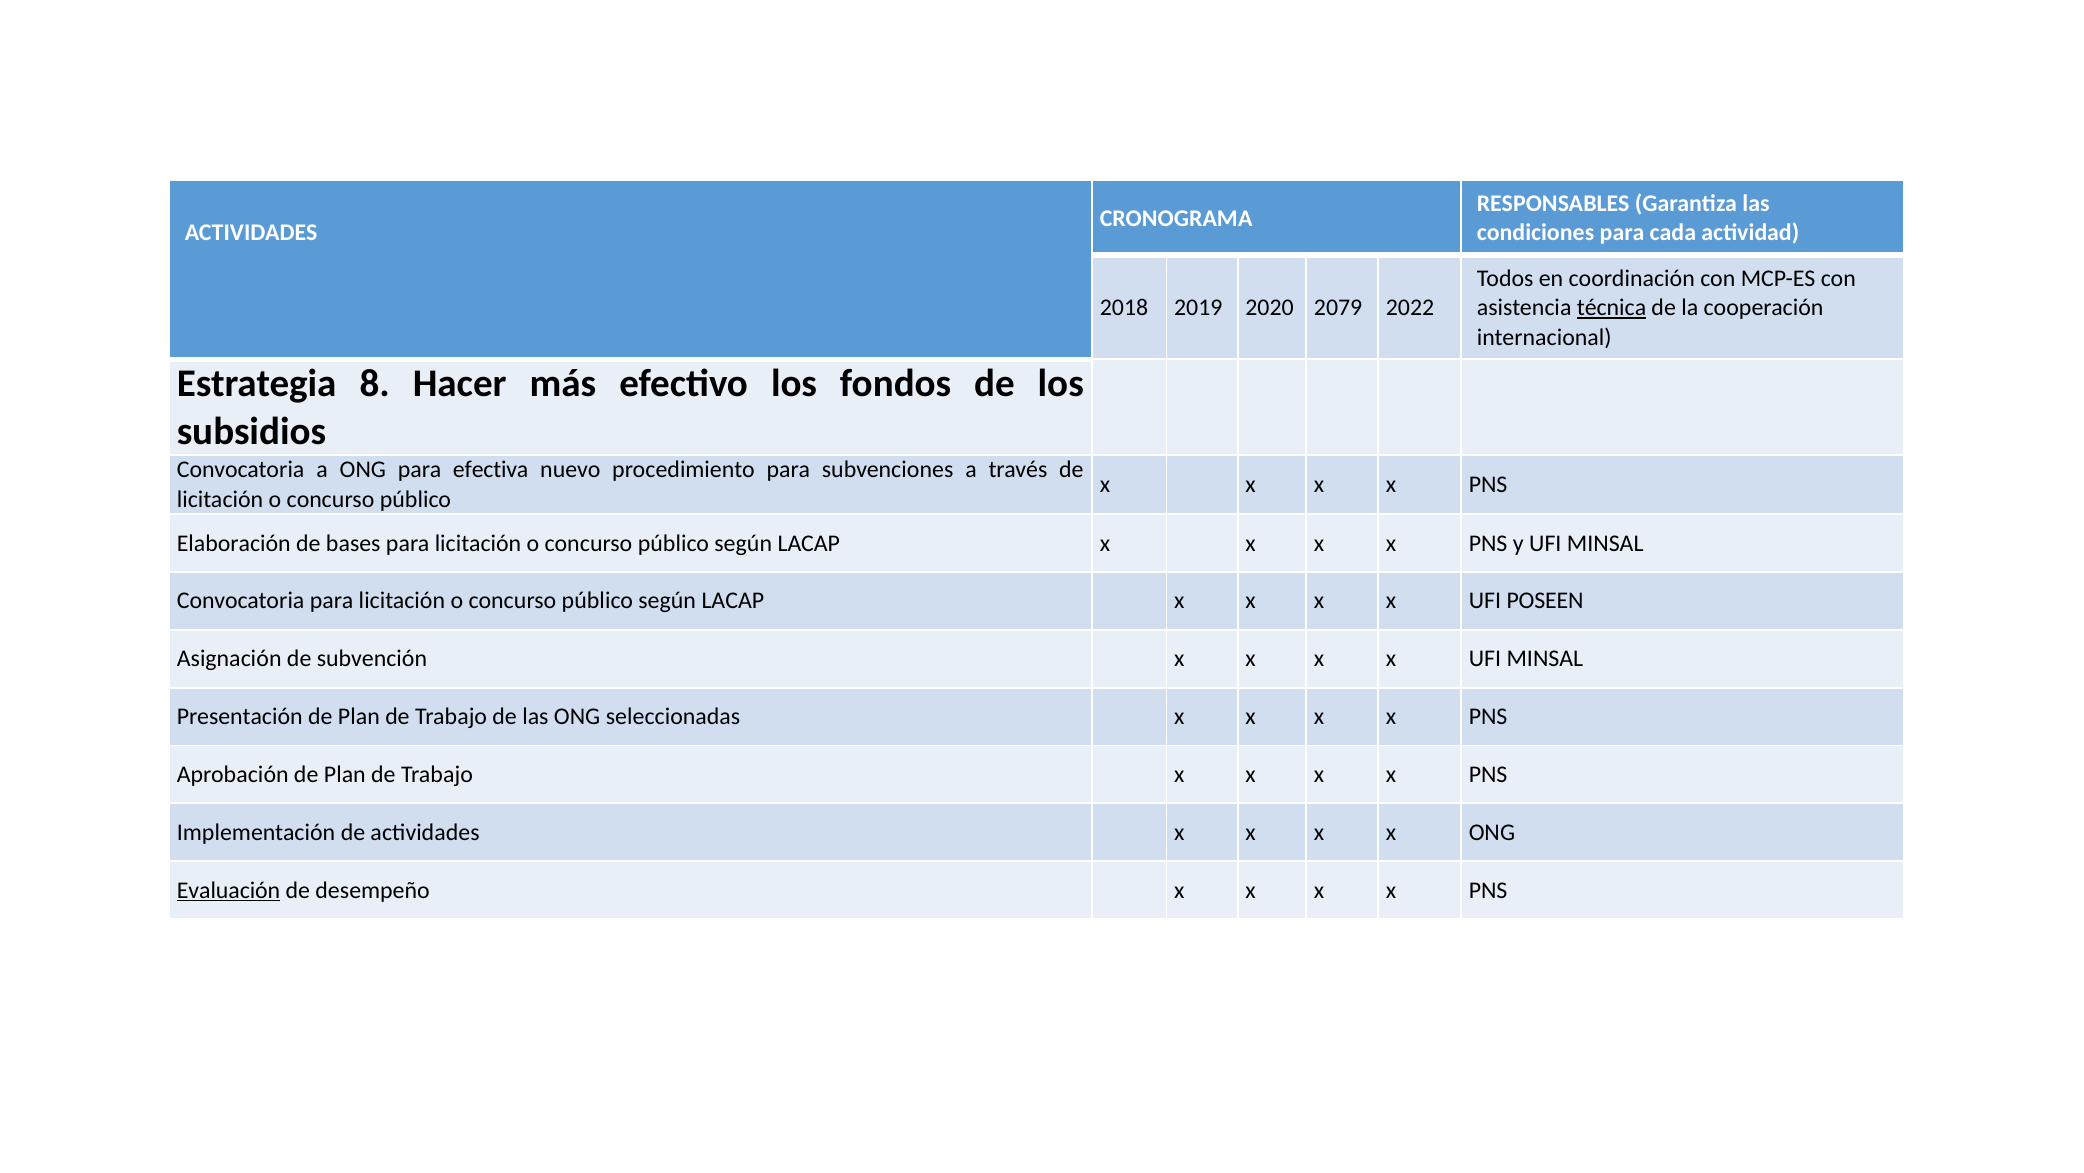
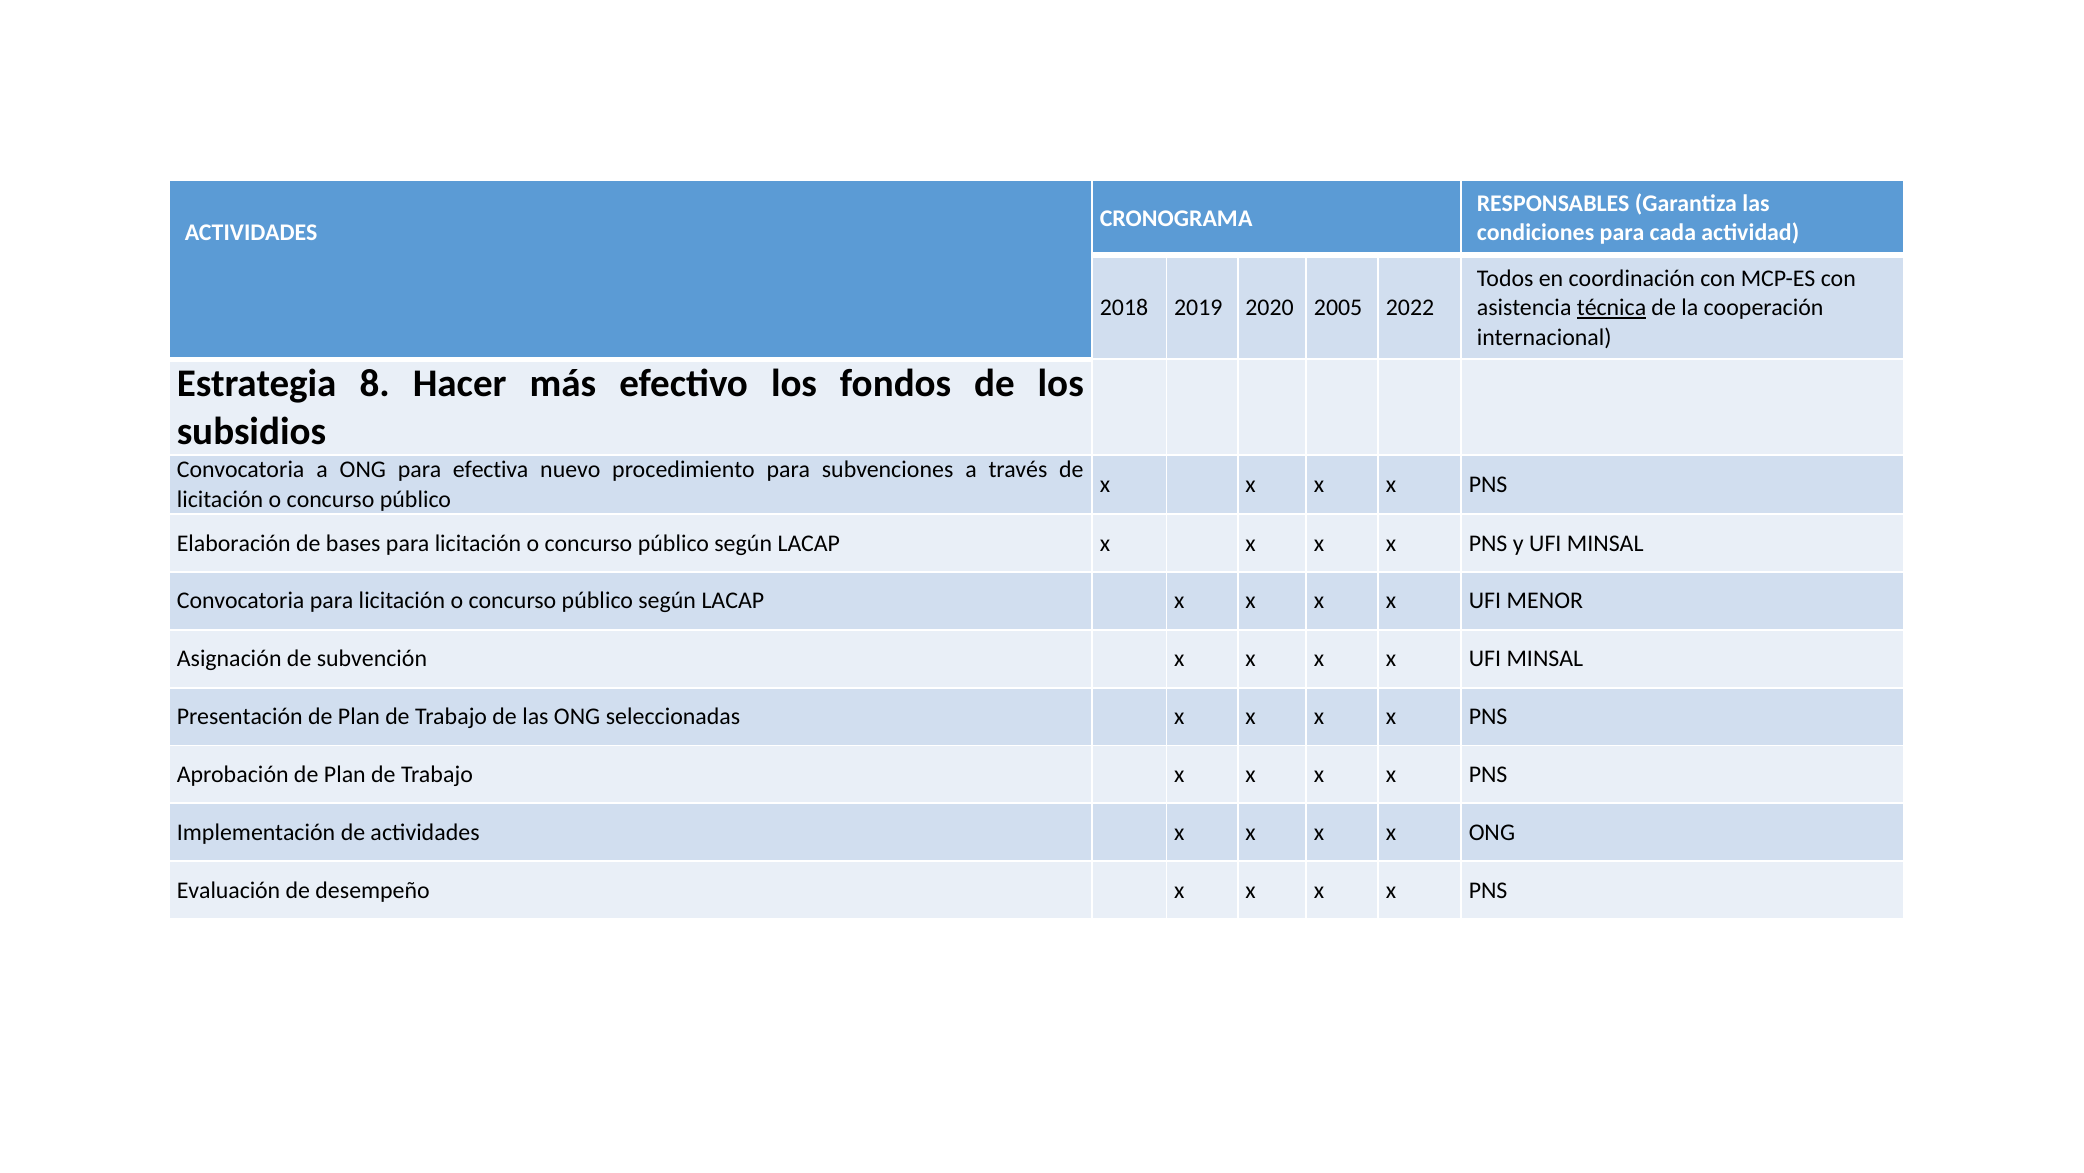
2079: 2079 -> 2005 (1338, 307)
POSEEN: POSEEN -> MENOR (1545, 601)
Evaluación underline: present -> none (229, 890)
